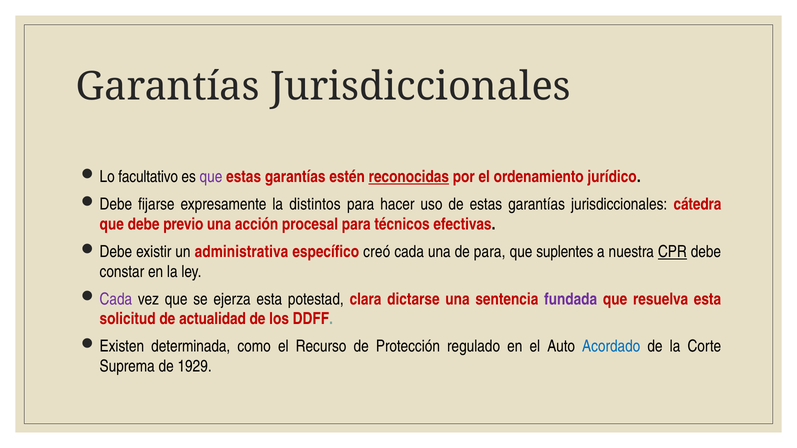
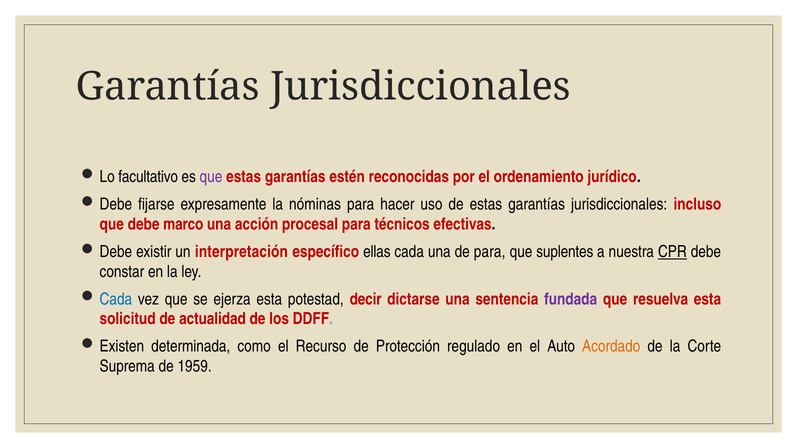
reconocidas underline: present -> none (409, 177)
distintos: distintos -> nóminas (315, 204)
cátedra: cátedra -> incluso (697, 204)
previo: previo -> marco (183, 224)
administrativa: administrativa -> interpretación (241, 252)
creó: creó -> ellas (377, 252)
Cada colour: purple -> blue (116, 299)
clara: clara -> decir (366, 299)
Acordado colour: blue -> orange (611, 347)
1929: 1929 -> 1959 (195, 367)
